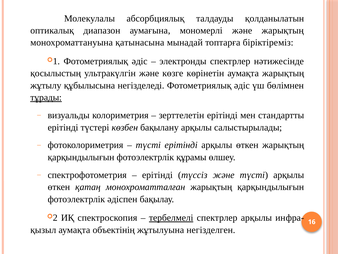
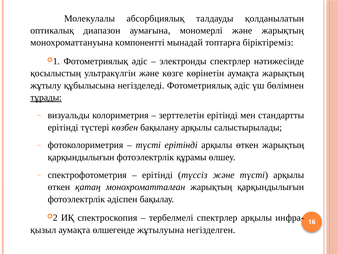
қатынасына: қатынасына -> компонентті (140, 43)
тербелмелі underline: present -> none (171, 217)
объектінің: объектінің -> өлшегенде (114, 229)
